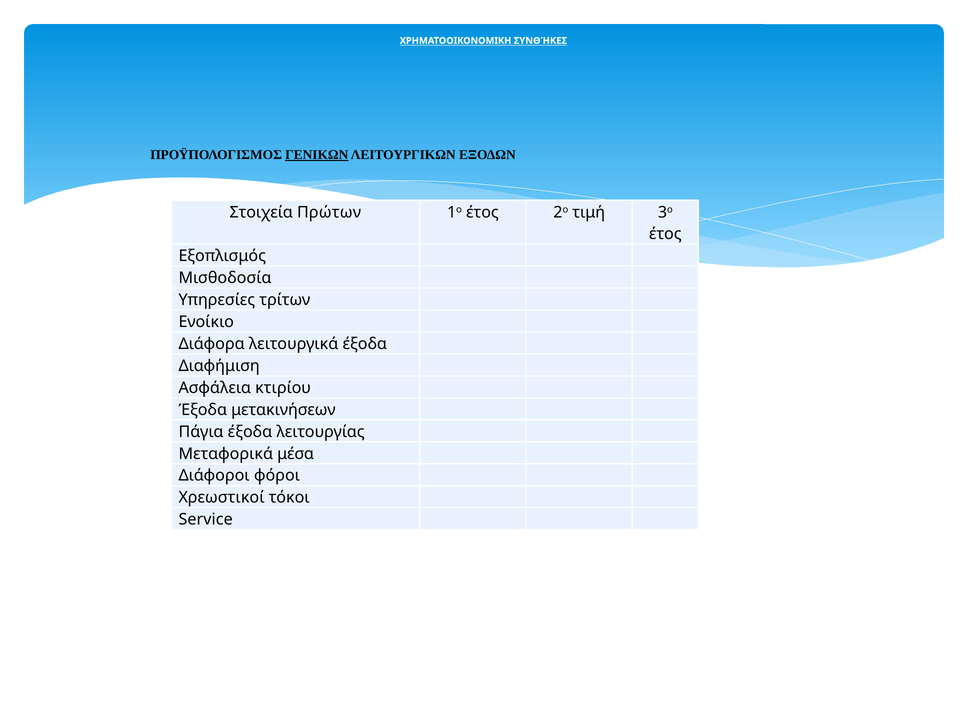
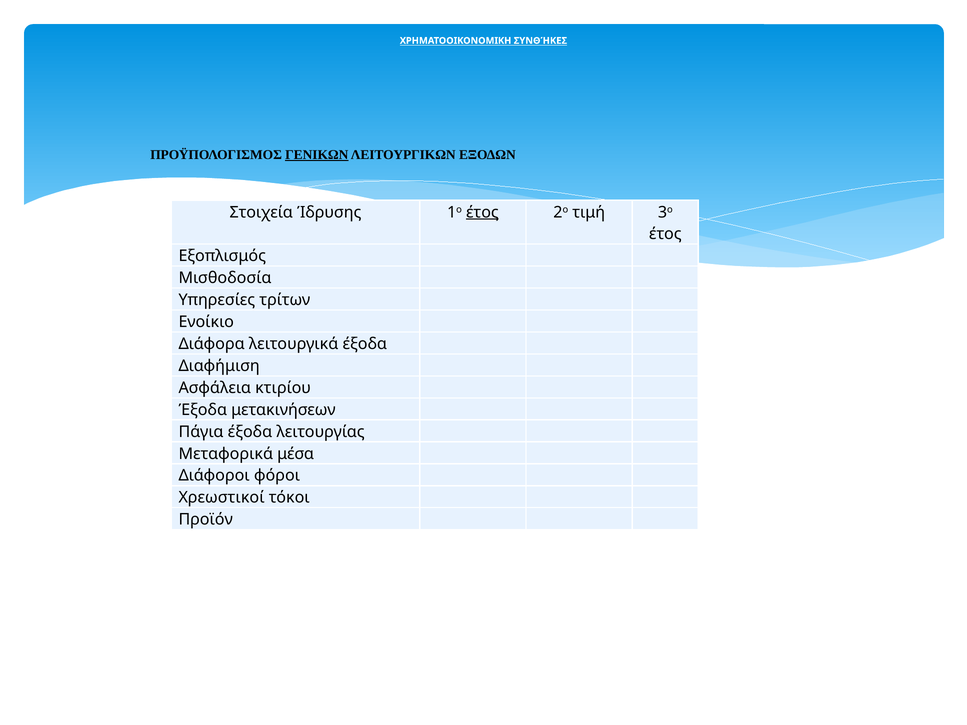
Πρώτων: Πρώτων -> Ίδρυσης (329, 212)
έτος underline: none -> present (482, 212)
Service: Service -> Προϊόν (206, 520)
